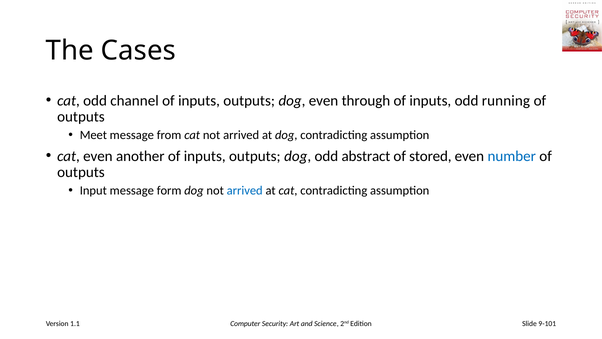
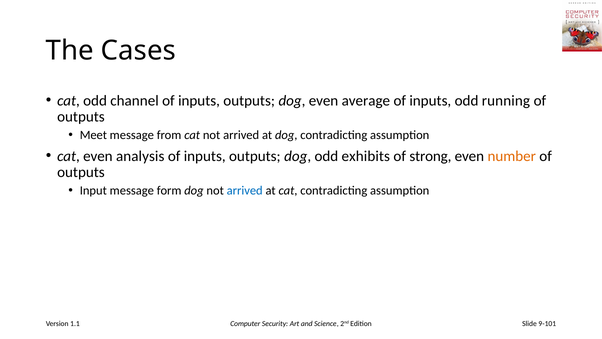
through: through -> average (366, 100)
another: another -> analysis (140, 156)
abstract: abstract -> exhibits (366, 156)
stored: stored -> strong (430, 156)
number colour: blue -> orange (512, 156)
